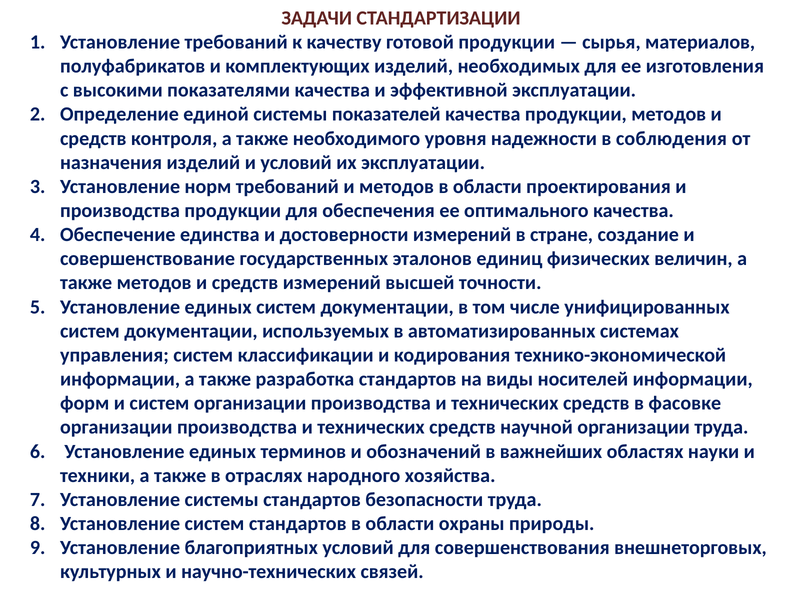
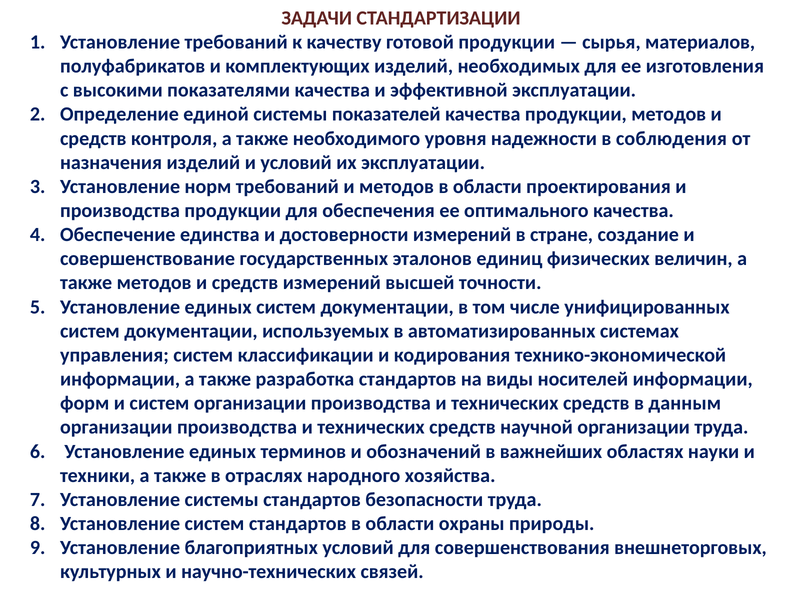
фасовке: фасовке -> данным (685, 403)
